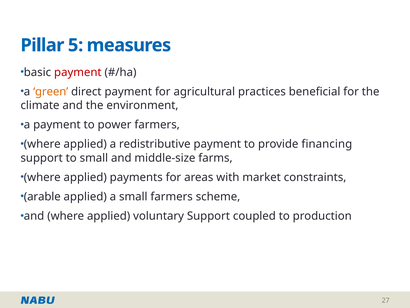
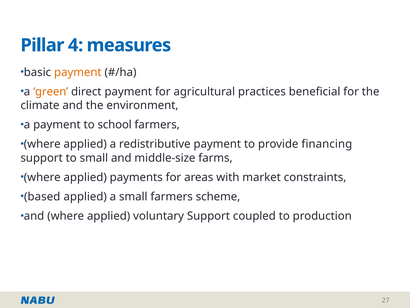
5: 5 -> 4 (76, 45)
payment colour: red -> orange (78, 72)
power: power -> school (115, 125)
arable: arable -> based (42, 196)
